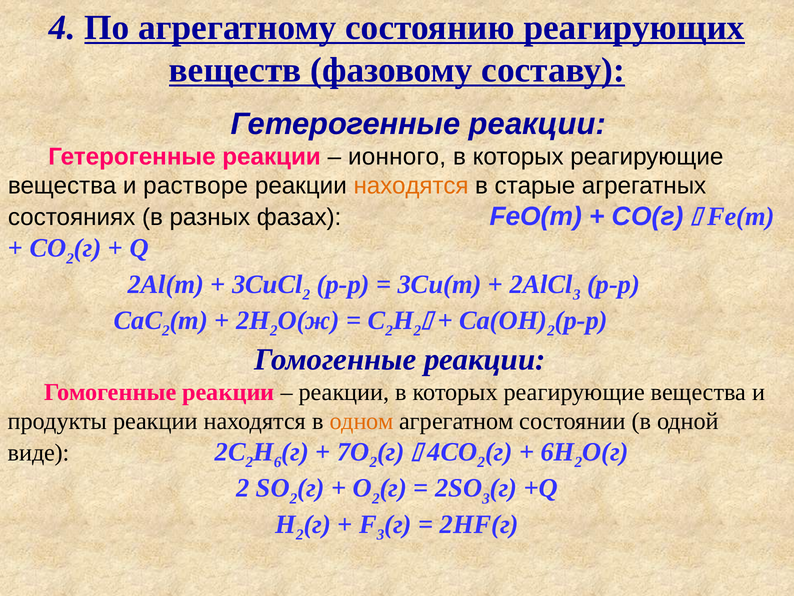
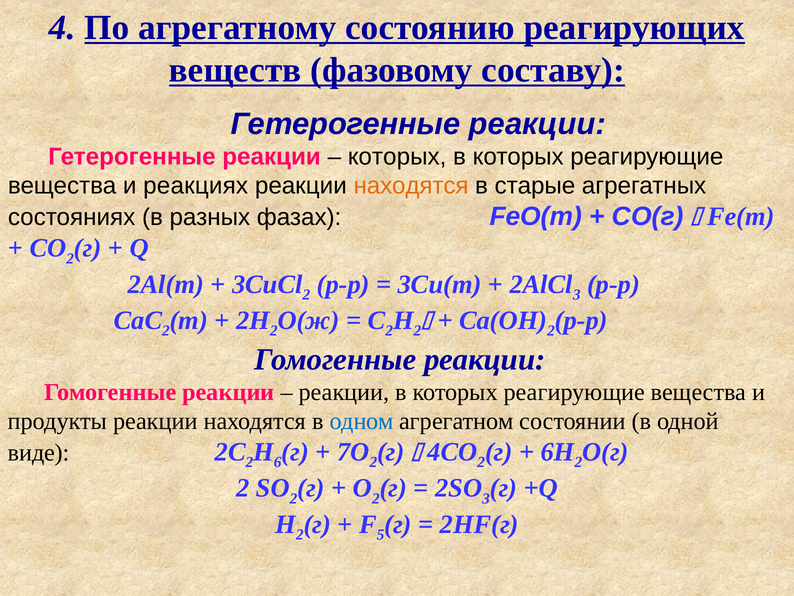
ионного: ионного -> которых (397, 157)
растворе: растворе -> реакциях (196, 186)
одном colour: orange -> blue (362, 421)
3: 3 -> 5 (381, 534)
